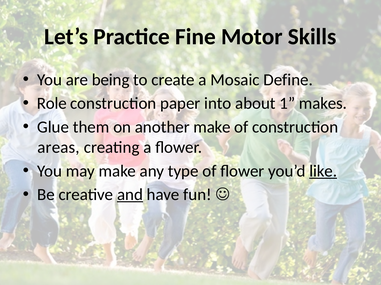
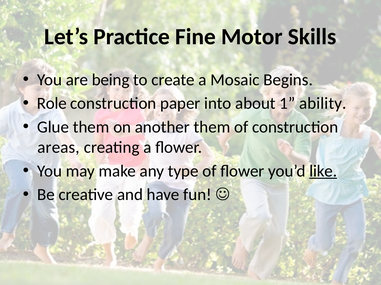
Define: Define -> Begins (288, 80)
makes: makes -> ability (323, 104)
another make: make -> them (212, 127)
and underline: present -> none (130, 195)
